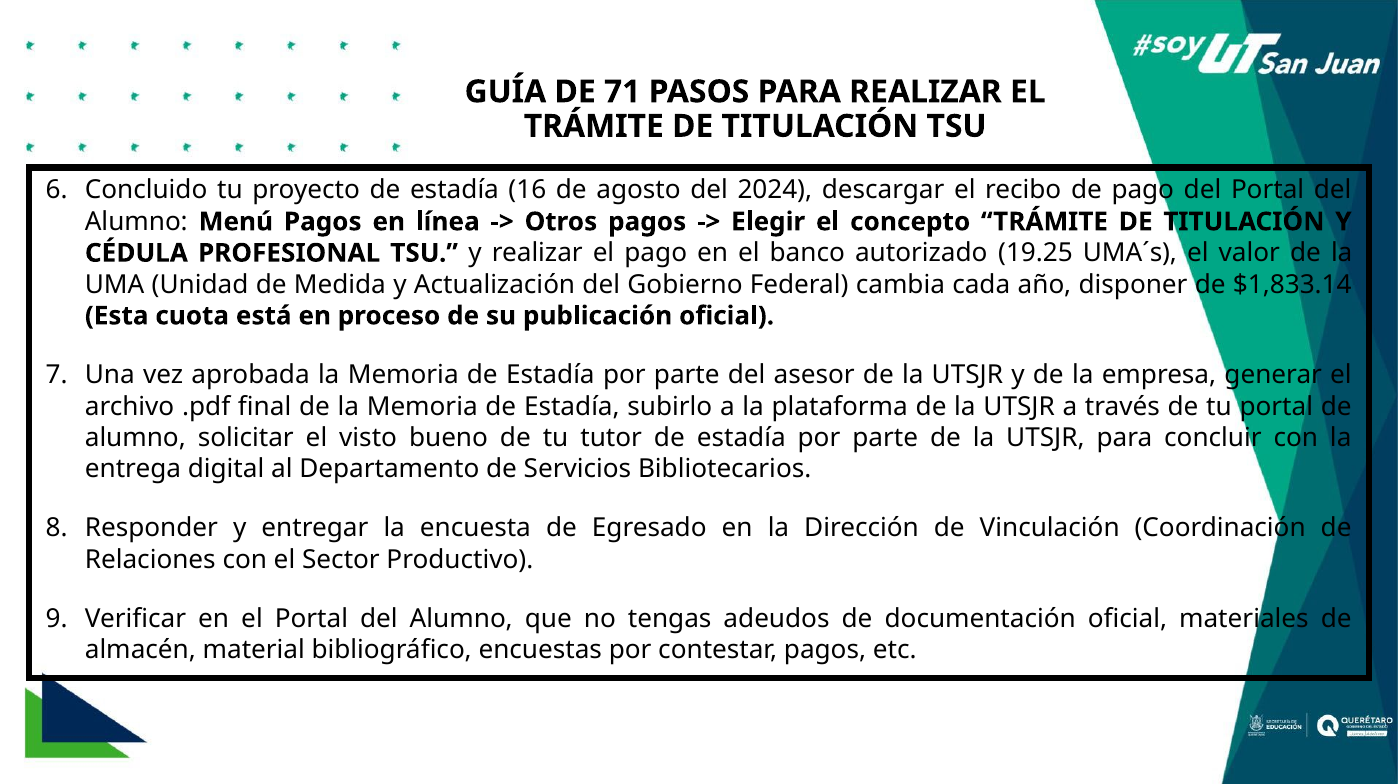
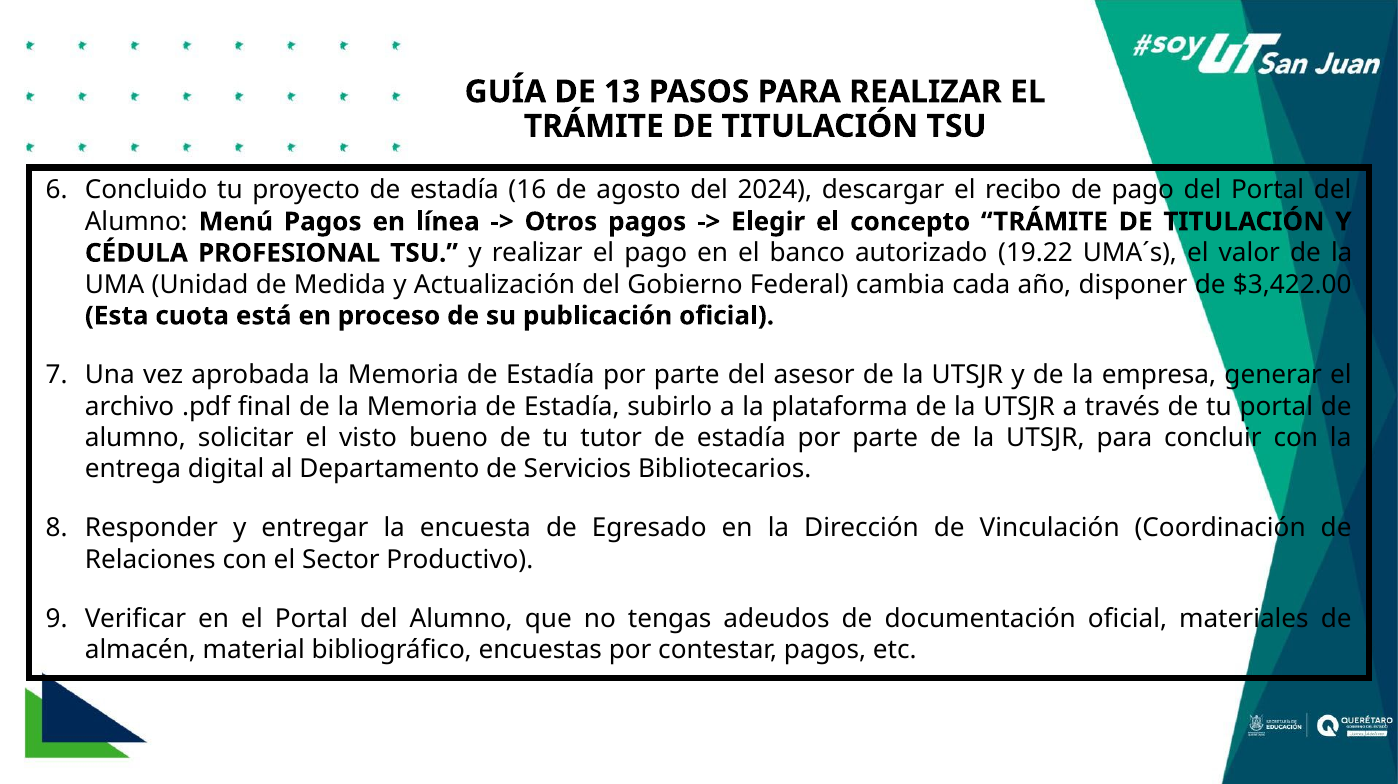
71: 71 -> 13 (622, 92)
19.25: 19.25 -> 19.22 (1035, 253)
$1,833.14: $1,833.14 -> $3,422.00 (1292, 285)
